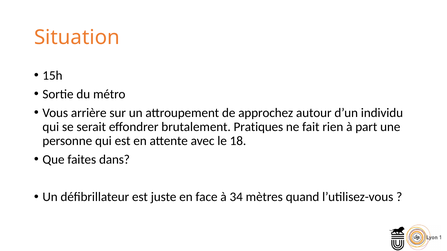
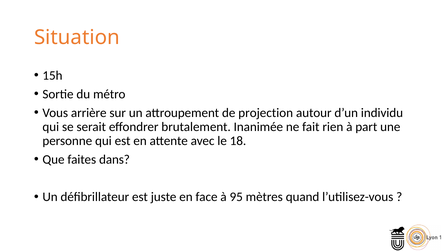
approchez: approchez -> projection (266, 113)
Pratiques: Pratiques -> Inanimée (258, 127)
34: 34 -> 95 (236, 197)
